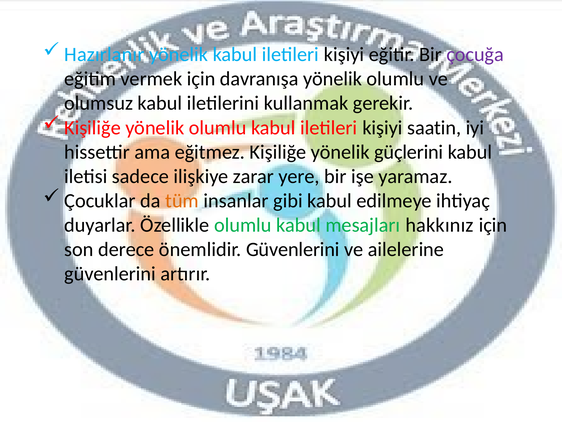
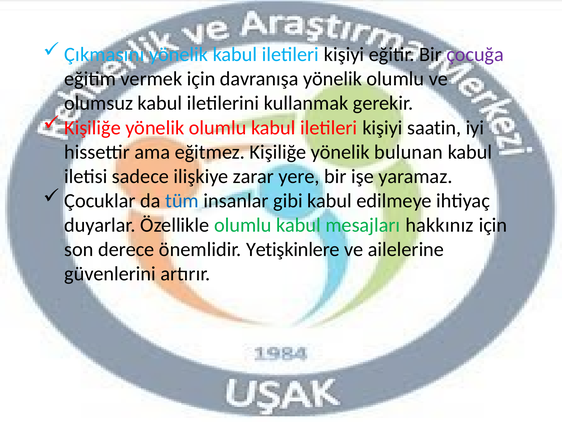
Hazırlanır: Hazırlanır -> Çıkmasını (104, 54)
güçlerini: güçlerini -> bulunan (409, 152)
tüm colour: orange -> blue (182, 201)
önemlidir Güvenlerini: Güvenlerini -> Yetişkinlere (293, 249)
